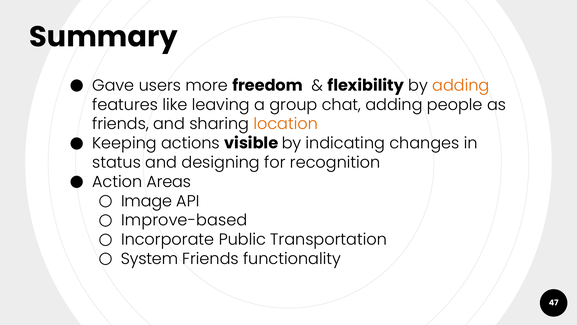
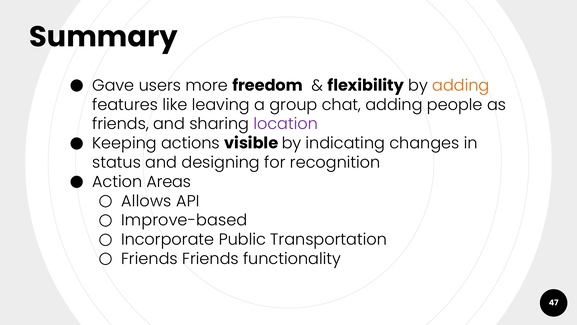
location colour: orange -> purple (286, 124)
Image: Image -> Allows (146, 201)
System: System -> Friends (149, 259)
